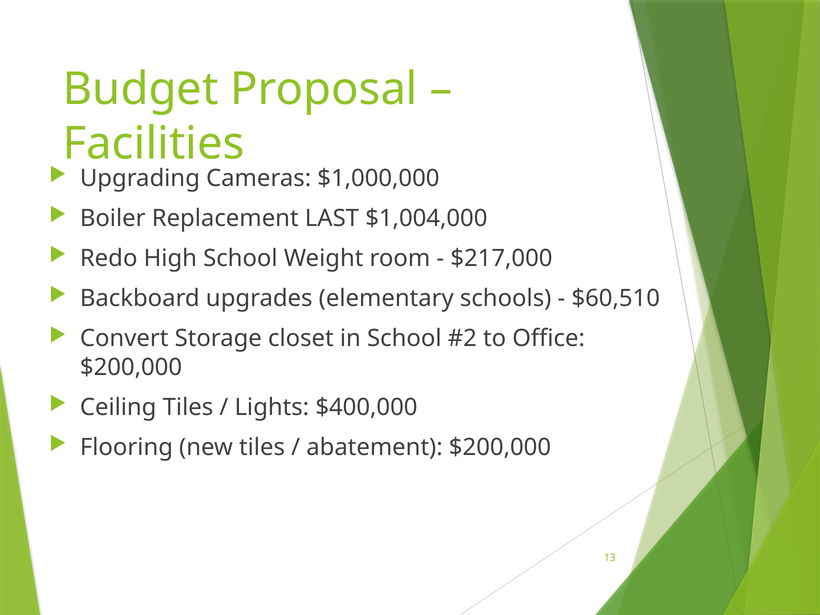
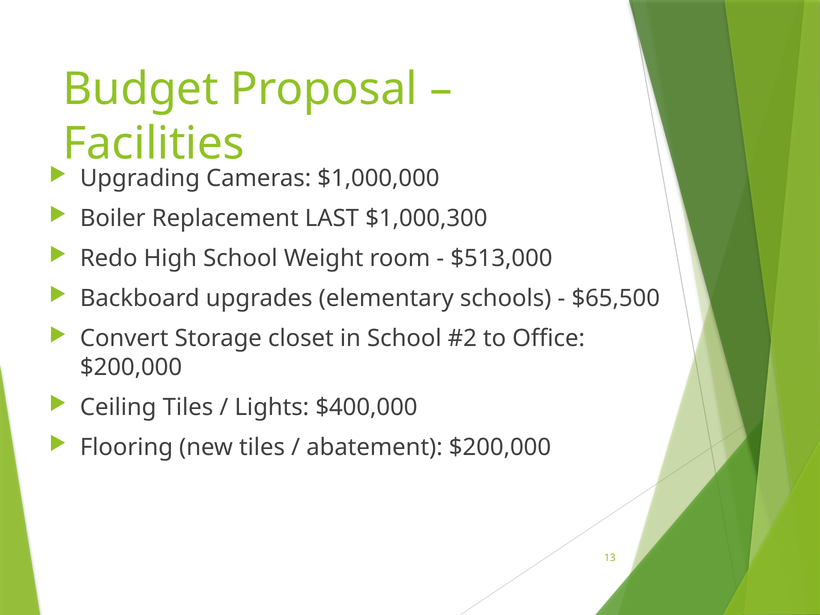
$1,004,000: $1,004,000 -> $1,000,300 (426, 218)
$217,000: $217,000 -> $513,000 (501, 258)
$60,510: $60,510 -> $65,500 (616, 298)
